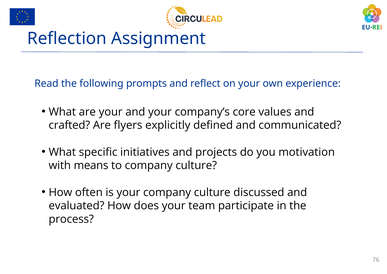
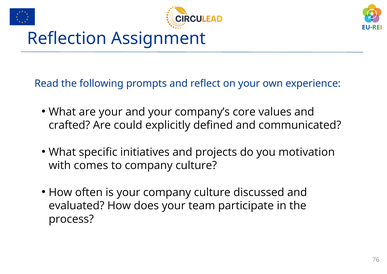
flyers: flyers -> could (128, 125)
means: means -> comes (91, 165)
